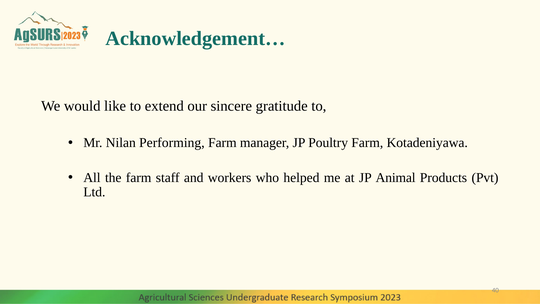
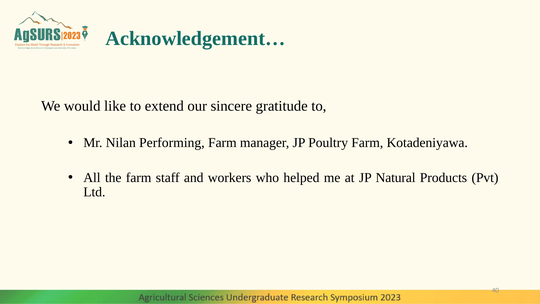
Animal: Animal -> Natural (396, 177)
